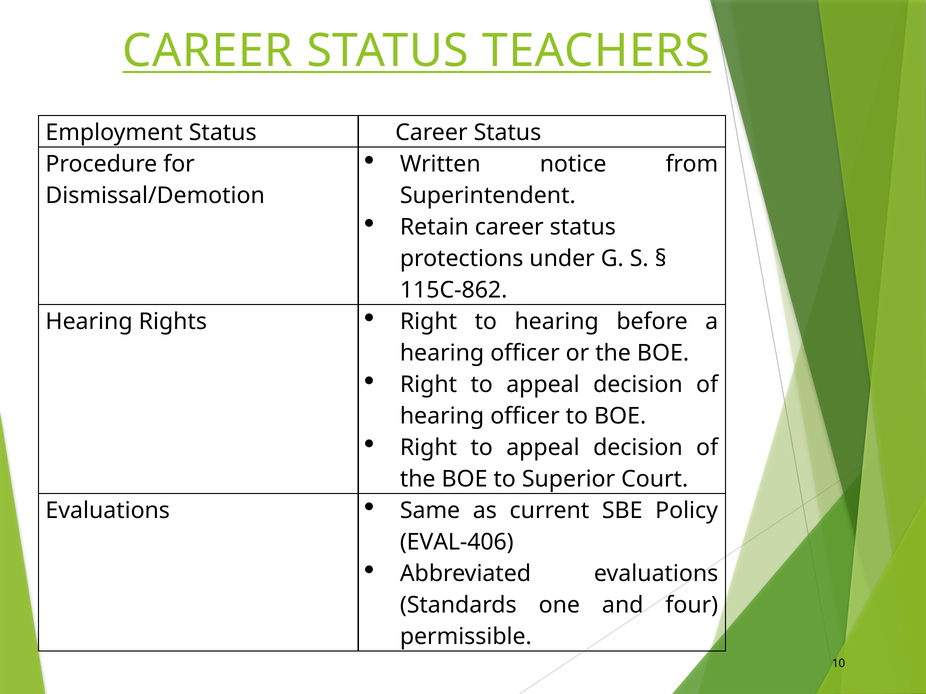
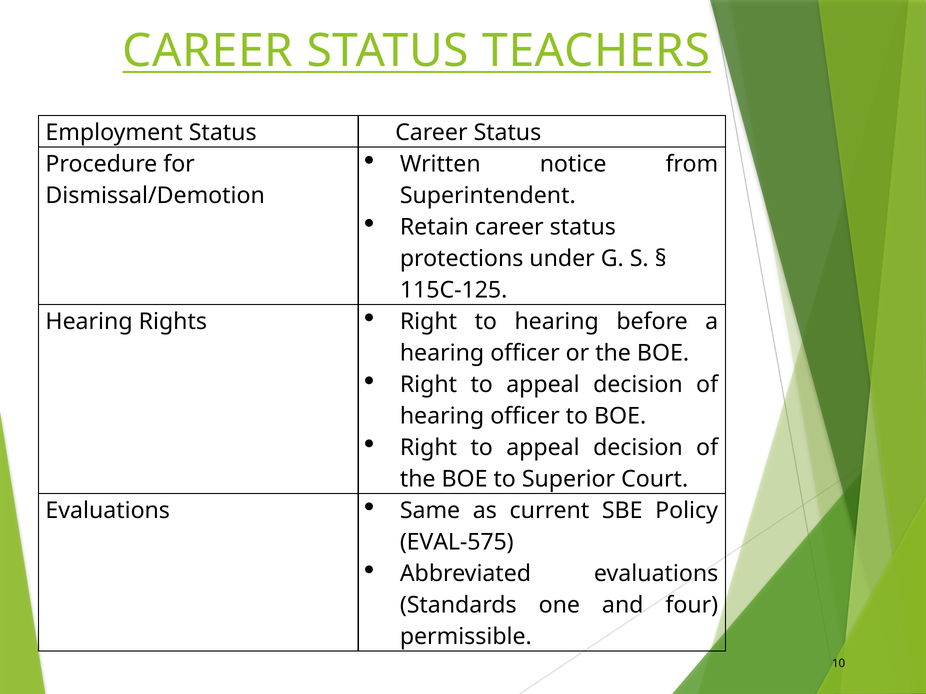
115C-862: 115C-862 -> 115C-125 (454, 290)
EVAL-406: EVAL-406 -> EVAL-575 (457, 542)
